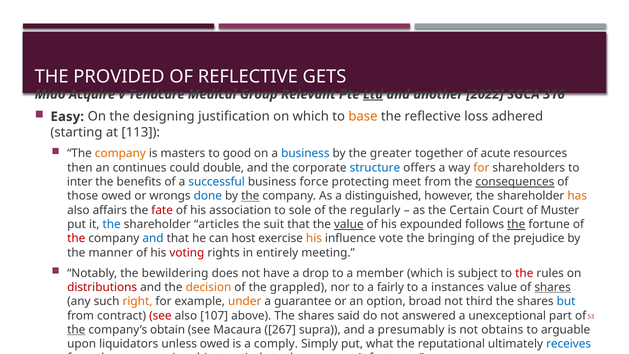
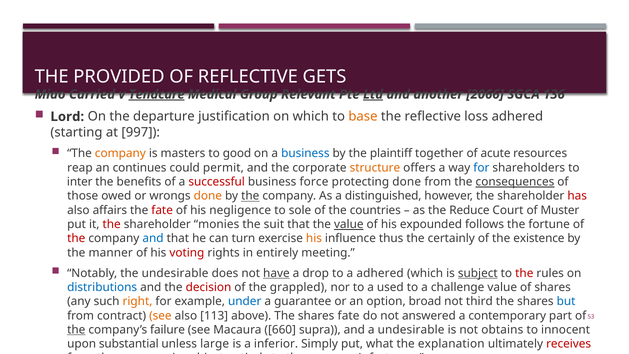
Acquire: Acquire -> Carried (92, 94)
Tendcare underline: none -> present (157, 94)
2022: 2022 -> 2066 (485, 94)
316: 316 -> 136 (554, 94)
Easy: Easy -> Lord (67, 117)
designing: designing -> departure (164, 117)
113: 113 -> 997 (141, 132)
greater: greater -> plaintiff (391, 153)
then: then -> reap (80, 168)
double: double -> permit (223, 168)
structure colour: blue -> orange (375, 168)
for colour: orange -> blue (481, 168)
successful colour: blue -> red (217, 182)
protecting meet: meet -> done (407, 182)
done colour: blue -> orange (208, 196)
has colour: orange -> red (577, 196)
association: association -> negligence (240, 210)
regularly: regularly -> countries (375, 210)
Certain: Certain -> Reduce (469, 210)
the colour: blue -> red (112, 224)
articles: articles -> monies (217, 224)
the underline: present -> none (516, 224)
host: host -> turn (243, 238)
vote: vote -> thus (391, 238)
bringing: bringing -> certainly (451, 238)
prejudice: prejudice -> existence (539, 238)
the bewildering: bewildering -> undesirable (175, 273)
have underline: none -> present (276, 273)
a member: member -> adhered (380, 273)
subject underline: none -> present (478, 273)
distributions colour: red -> blue (102, 287)
decision colour: orange -> red (209, 287)
fairly: fairly -> used (390, 287)
instances: instances -> challenge (458, 287)
shares underline: present -> none (553, 287)
under colour: orange -> blue (245, 301)
see colour: red -> orange (160, 315)
107: 107 -> 113 (214, 315)
shares said: said -> fate (349, 315)
unexceptional: unexceptional -> contemporary (507, 315)
obtain: obtain -> failure (168, 330)
267: 267 -> 660 (280, 330)
a presumably: presumably -> undesirable (411, 330)
arguable: arguable -> innocent (566, 330)
liquidators: liquidators -> substantial (129, 344)
unless owed: owed -> large (215, 344)
comply: comply -> inferior (276, 344)
reputational: reputational -> explanation (451, 344)
receives colour: blue -> red (569, 344)
